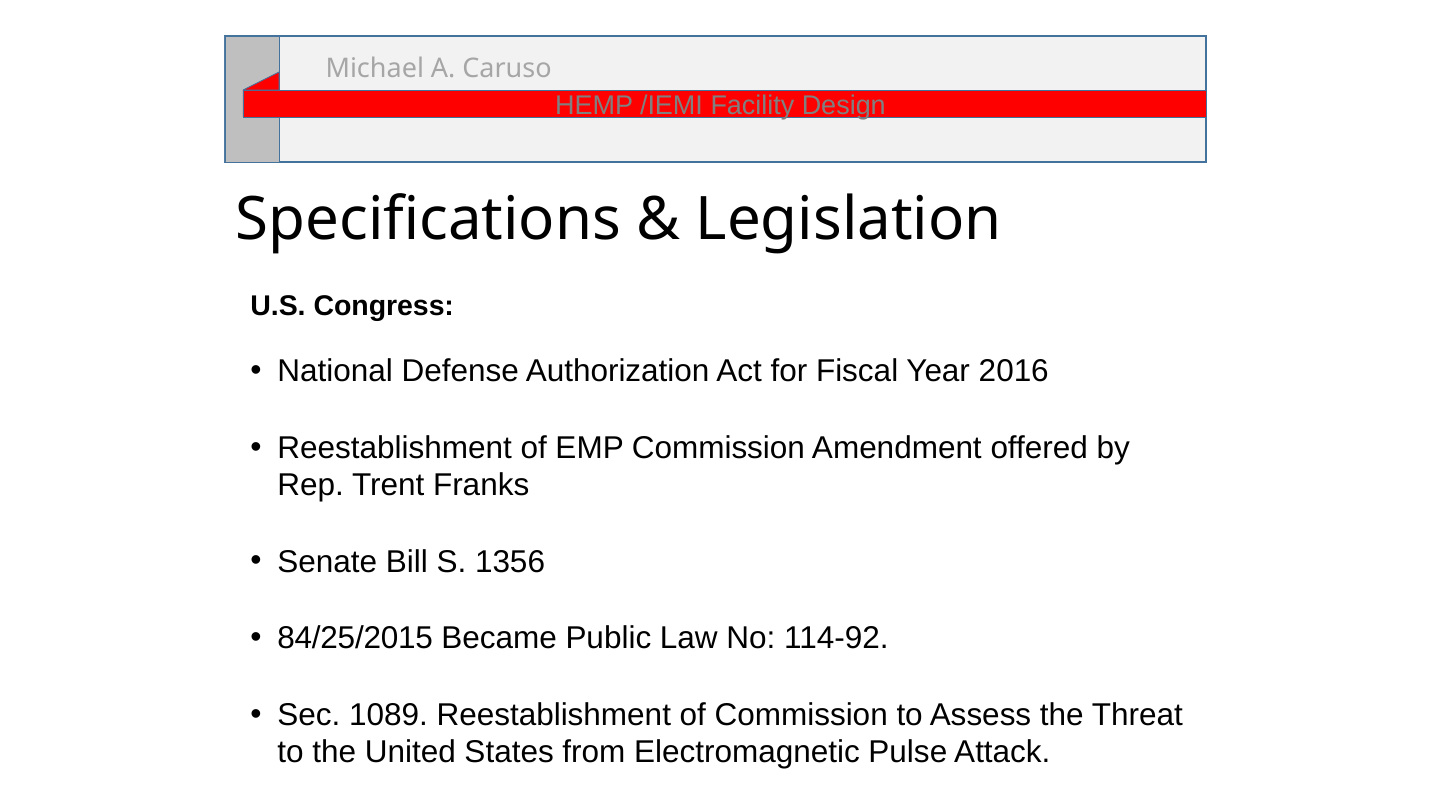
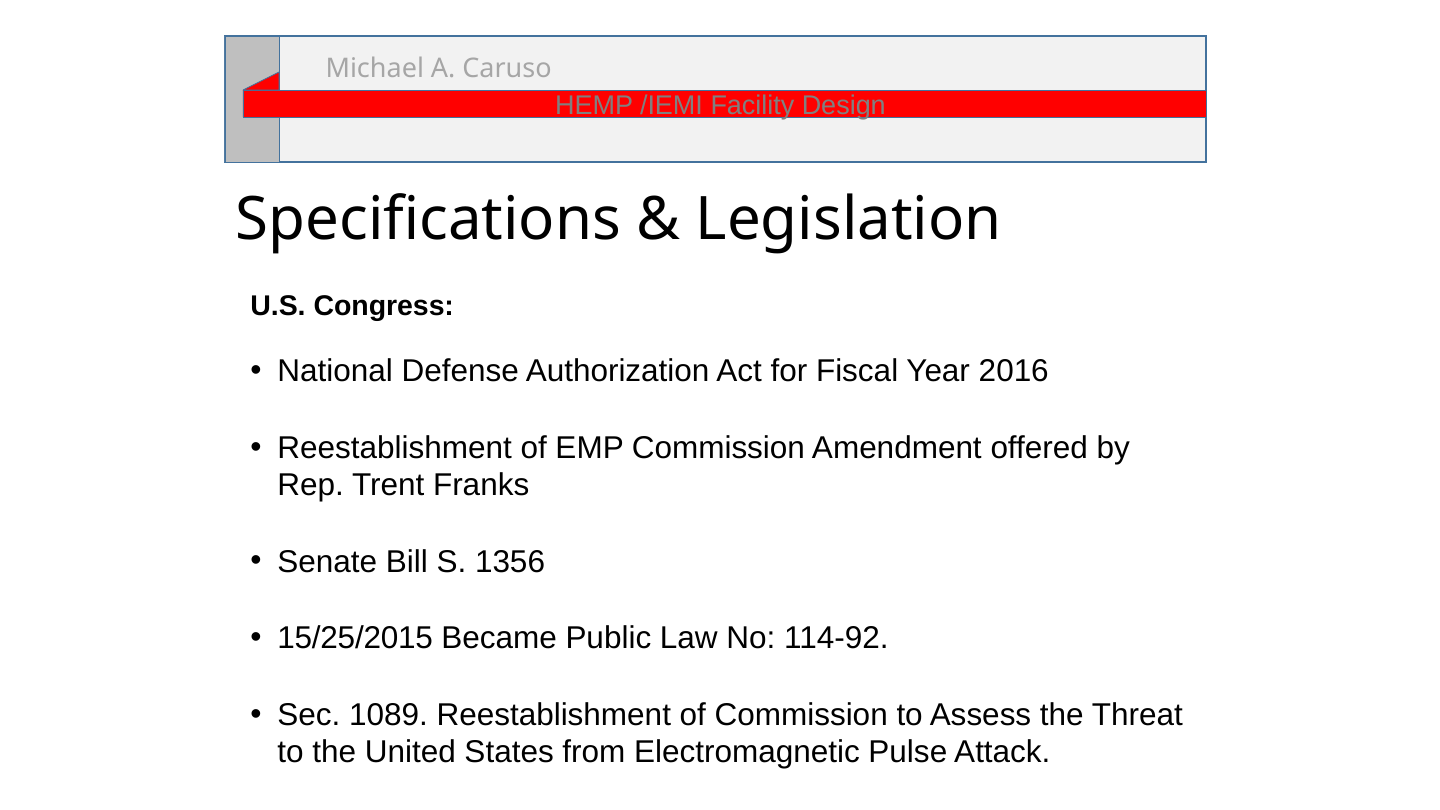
84/25/2015: 84/25/2015 -> 15/25/2015 (355, 638)
